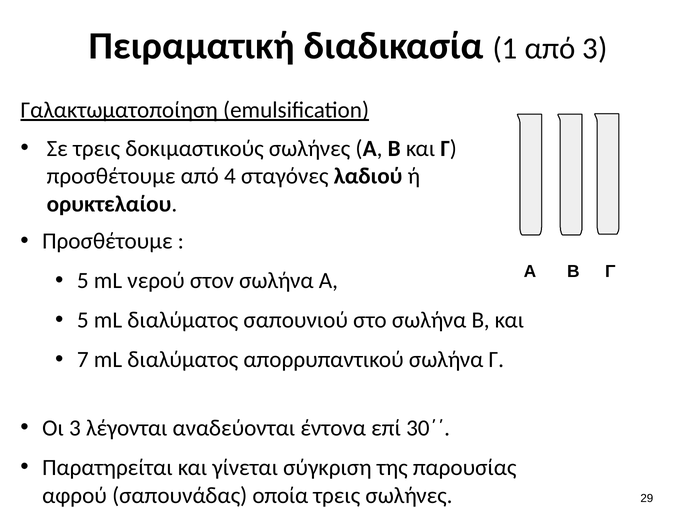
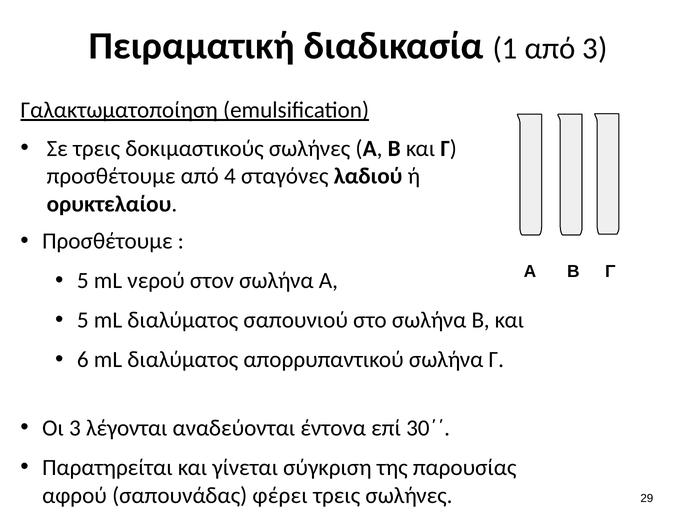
7: 7 -> 6 (83, 359)
οποία: οποία -> φέρει (280, 495)
